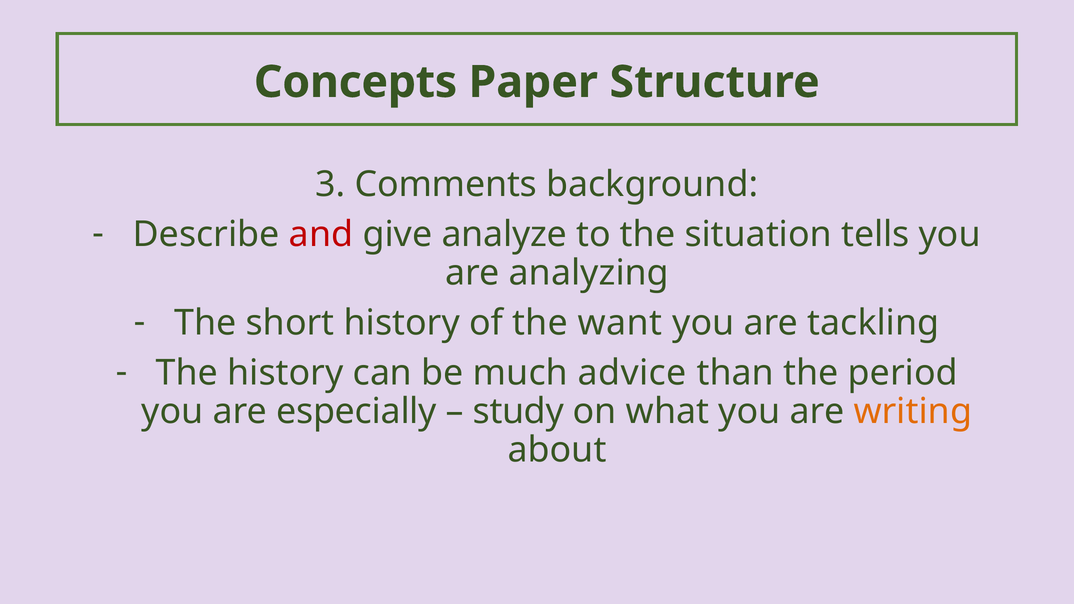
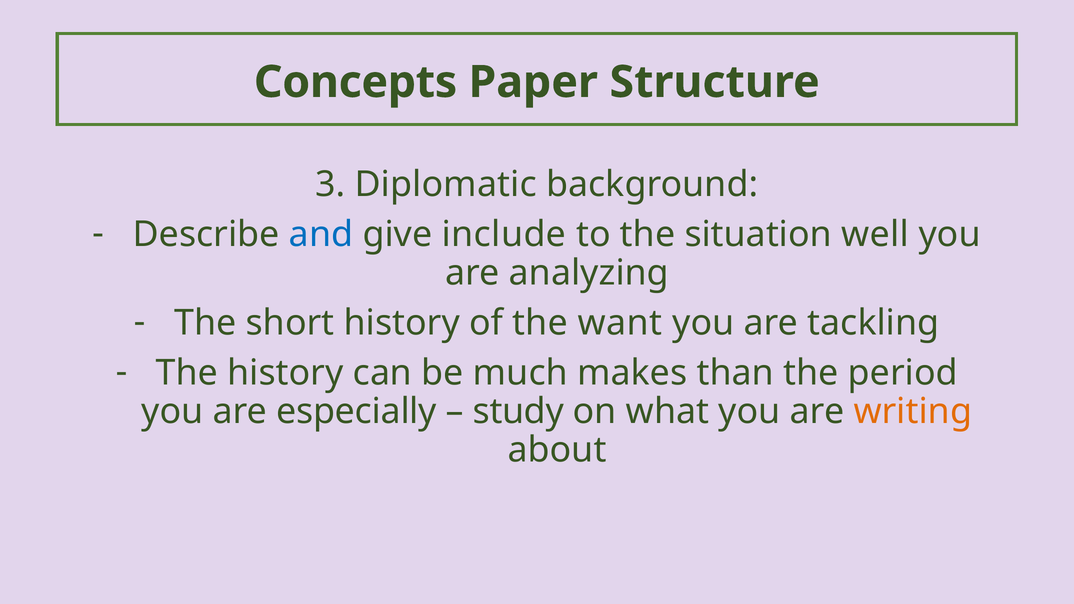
Comments: Comments -> Diplomatic (446, 184)
and colour: red -> blue (321, 234)
analyze: analyze -> include (504, 234)
tells: tells -> well (875, 234)
advice: advice -> makes (632, 373)
